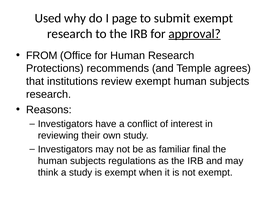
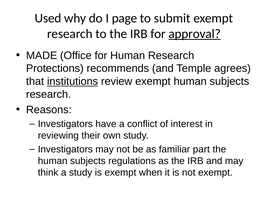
FROM: FROM -> MADE (42, 55)
institutions underline: none -> present (73, 81)
final: final -> part (201, 149)
